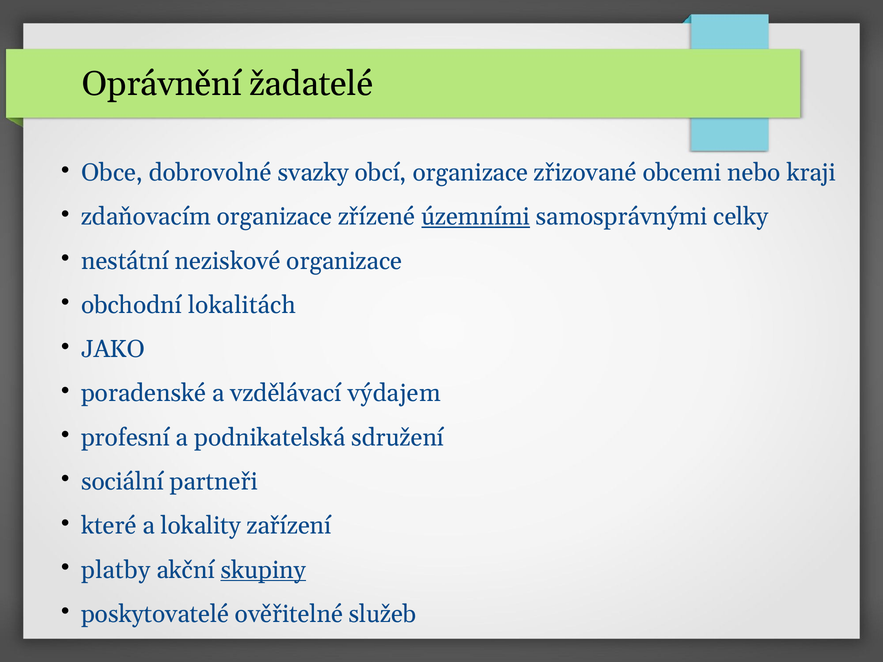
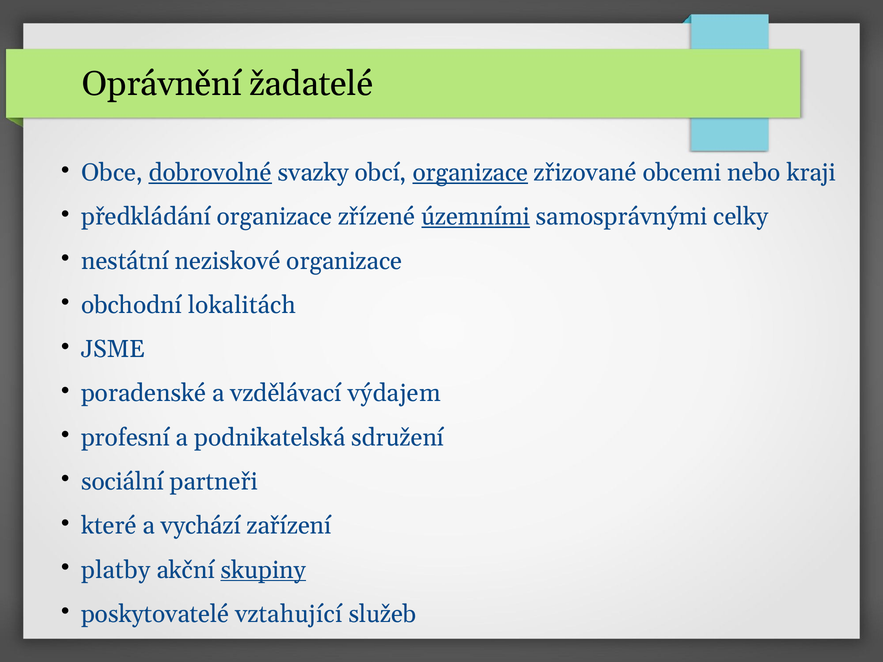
dobrovolné underline: none -> present (210, 173)
organizace underline: none -> present (470, 173)
zdaňovacím: zdaňovacím -> předkládání (146, 217)
JAKO: JAKO -> JSME (113, 349)
lokality: lokality -> vychází (201, 526)
ověřitelné: ověřitelné -> vztahující (289, 614)
